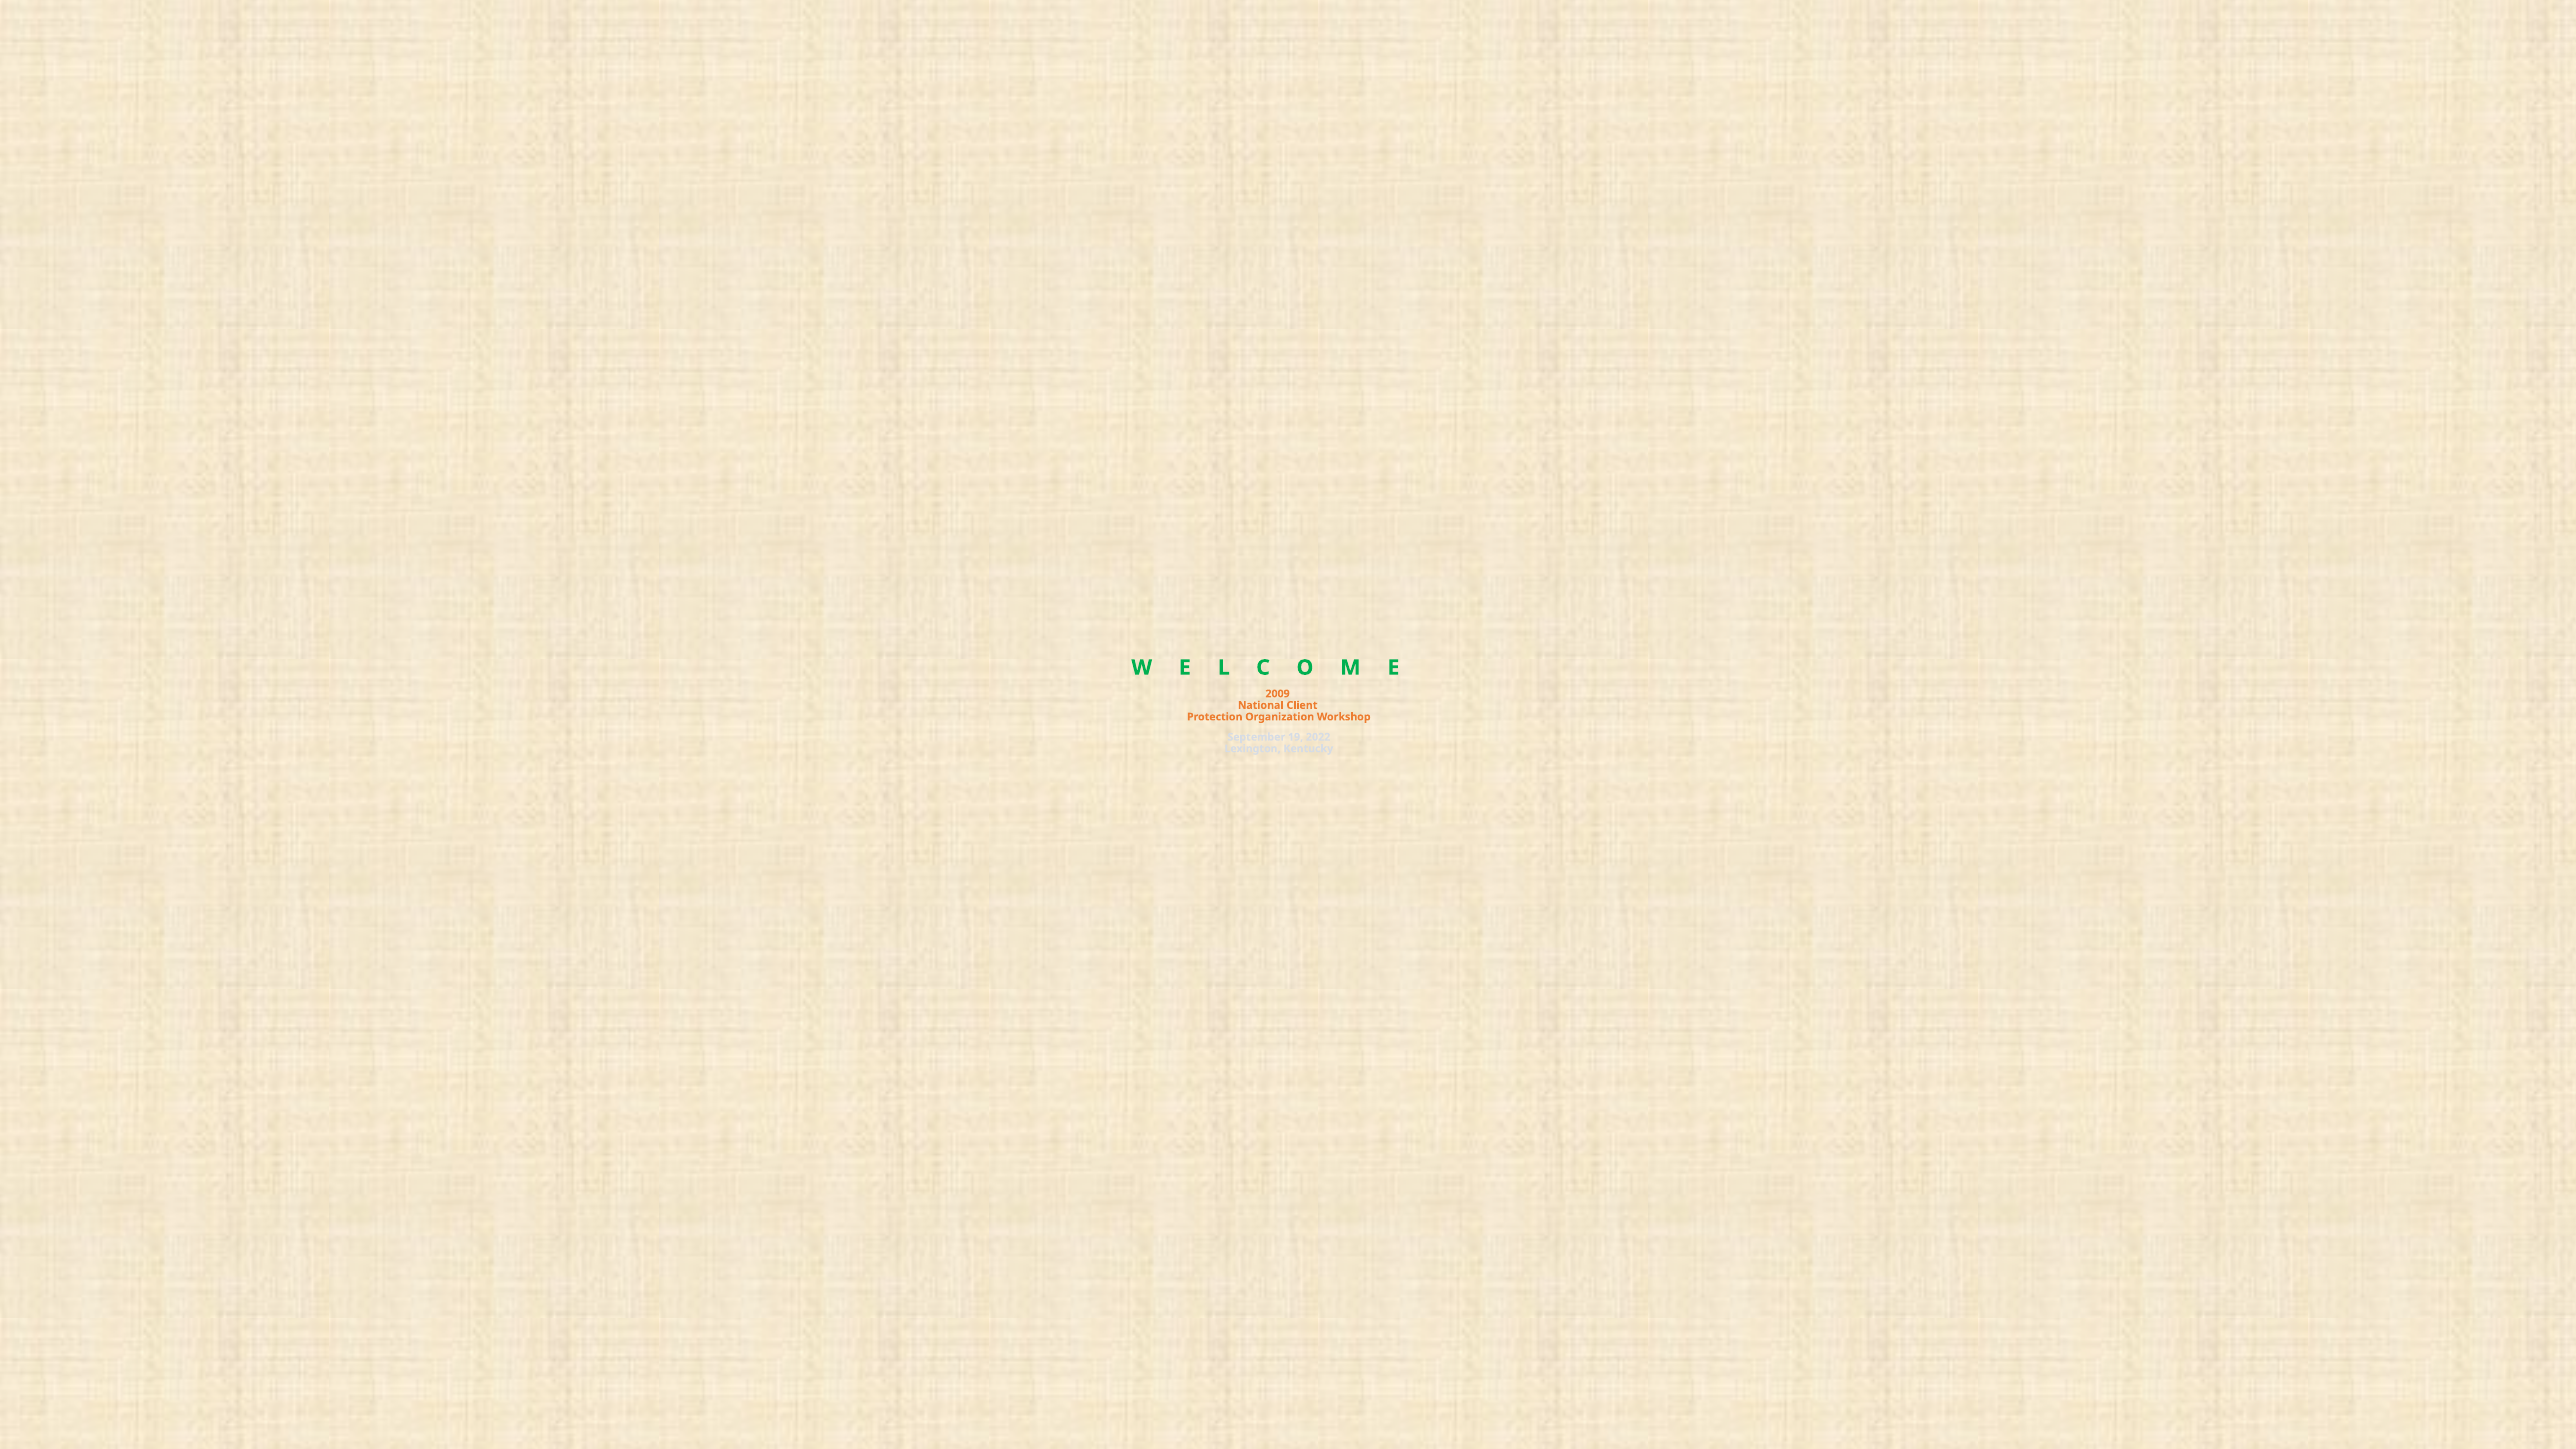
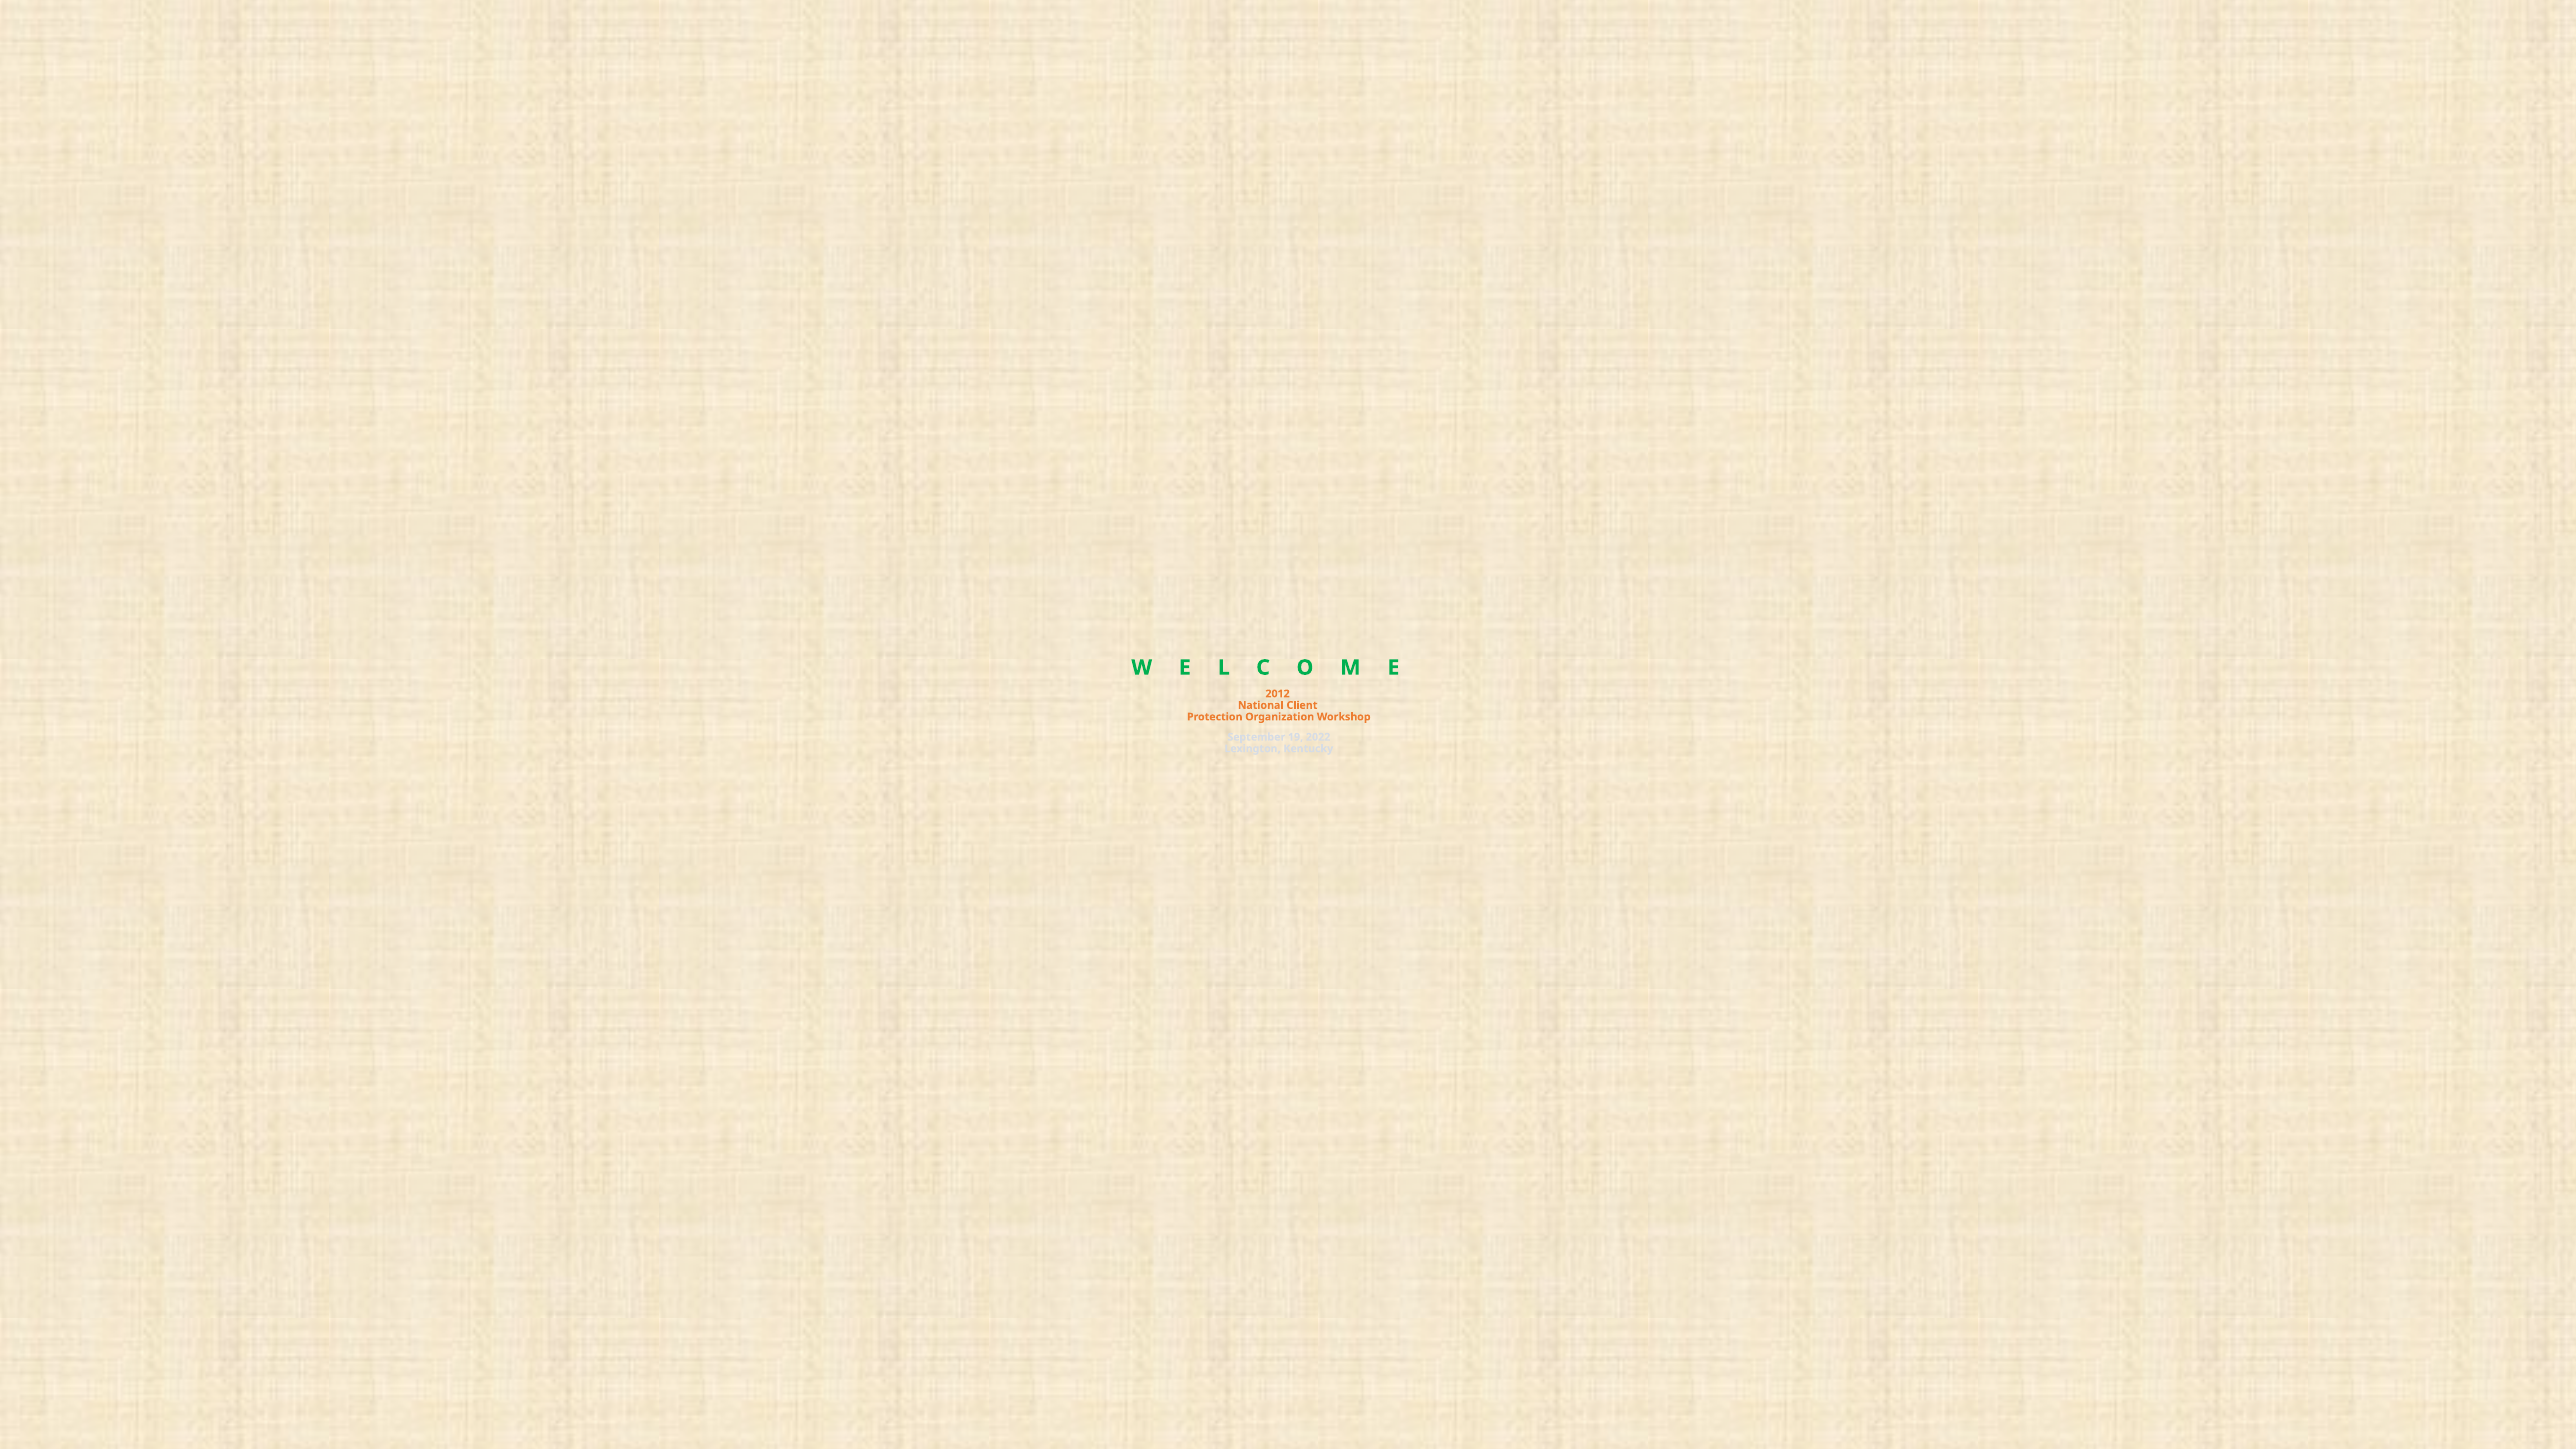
2009: 2009 -> 2012 (1278, 694)
